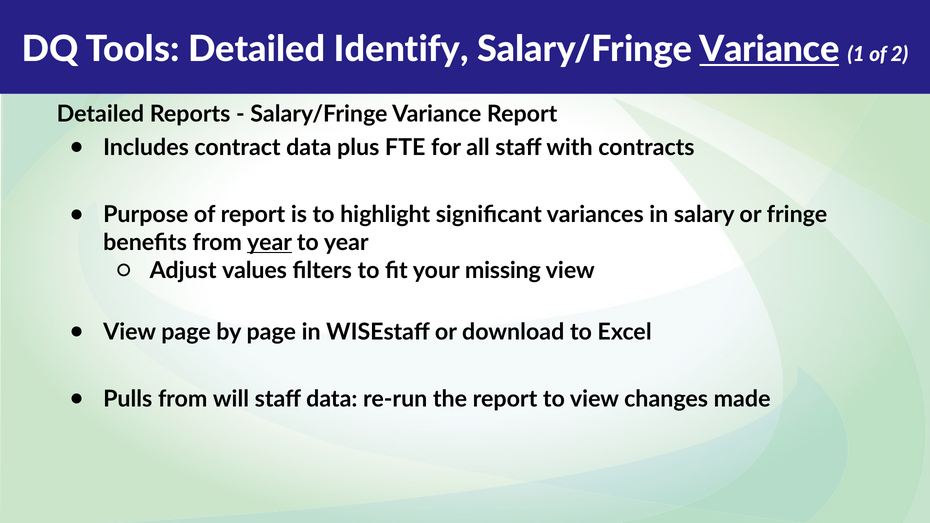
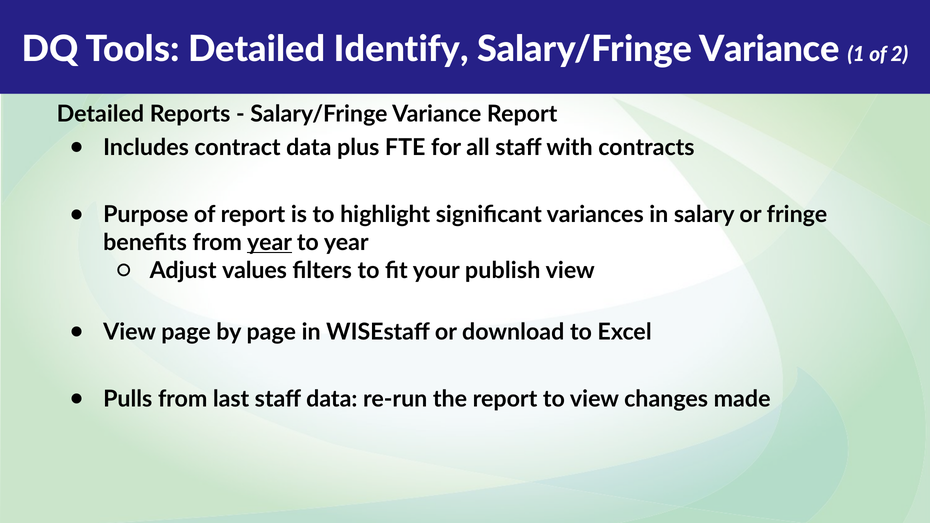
Variance underline: present -> none (769, 49)
missing: missing -> publish (503, 270)
will: will -> last (231, 399)
